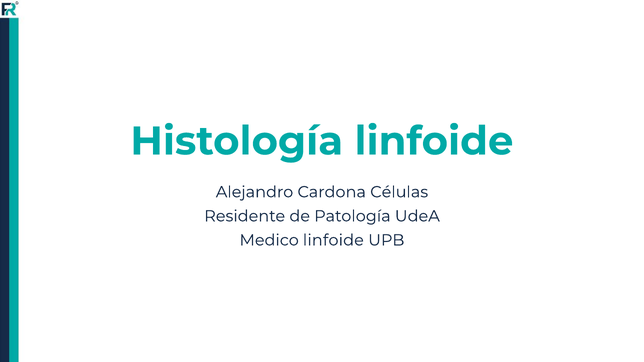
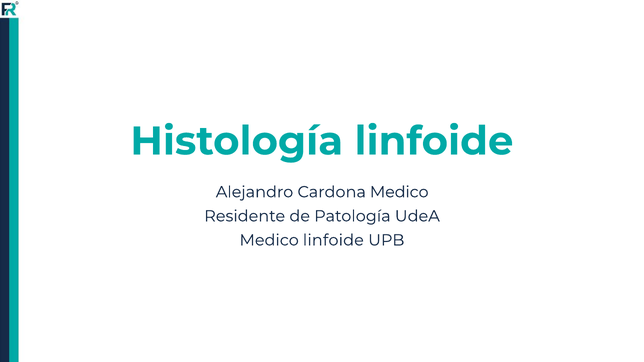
Cardona Células: Células -> Medico (399, 192)
